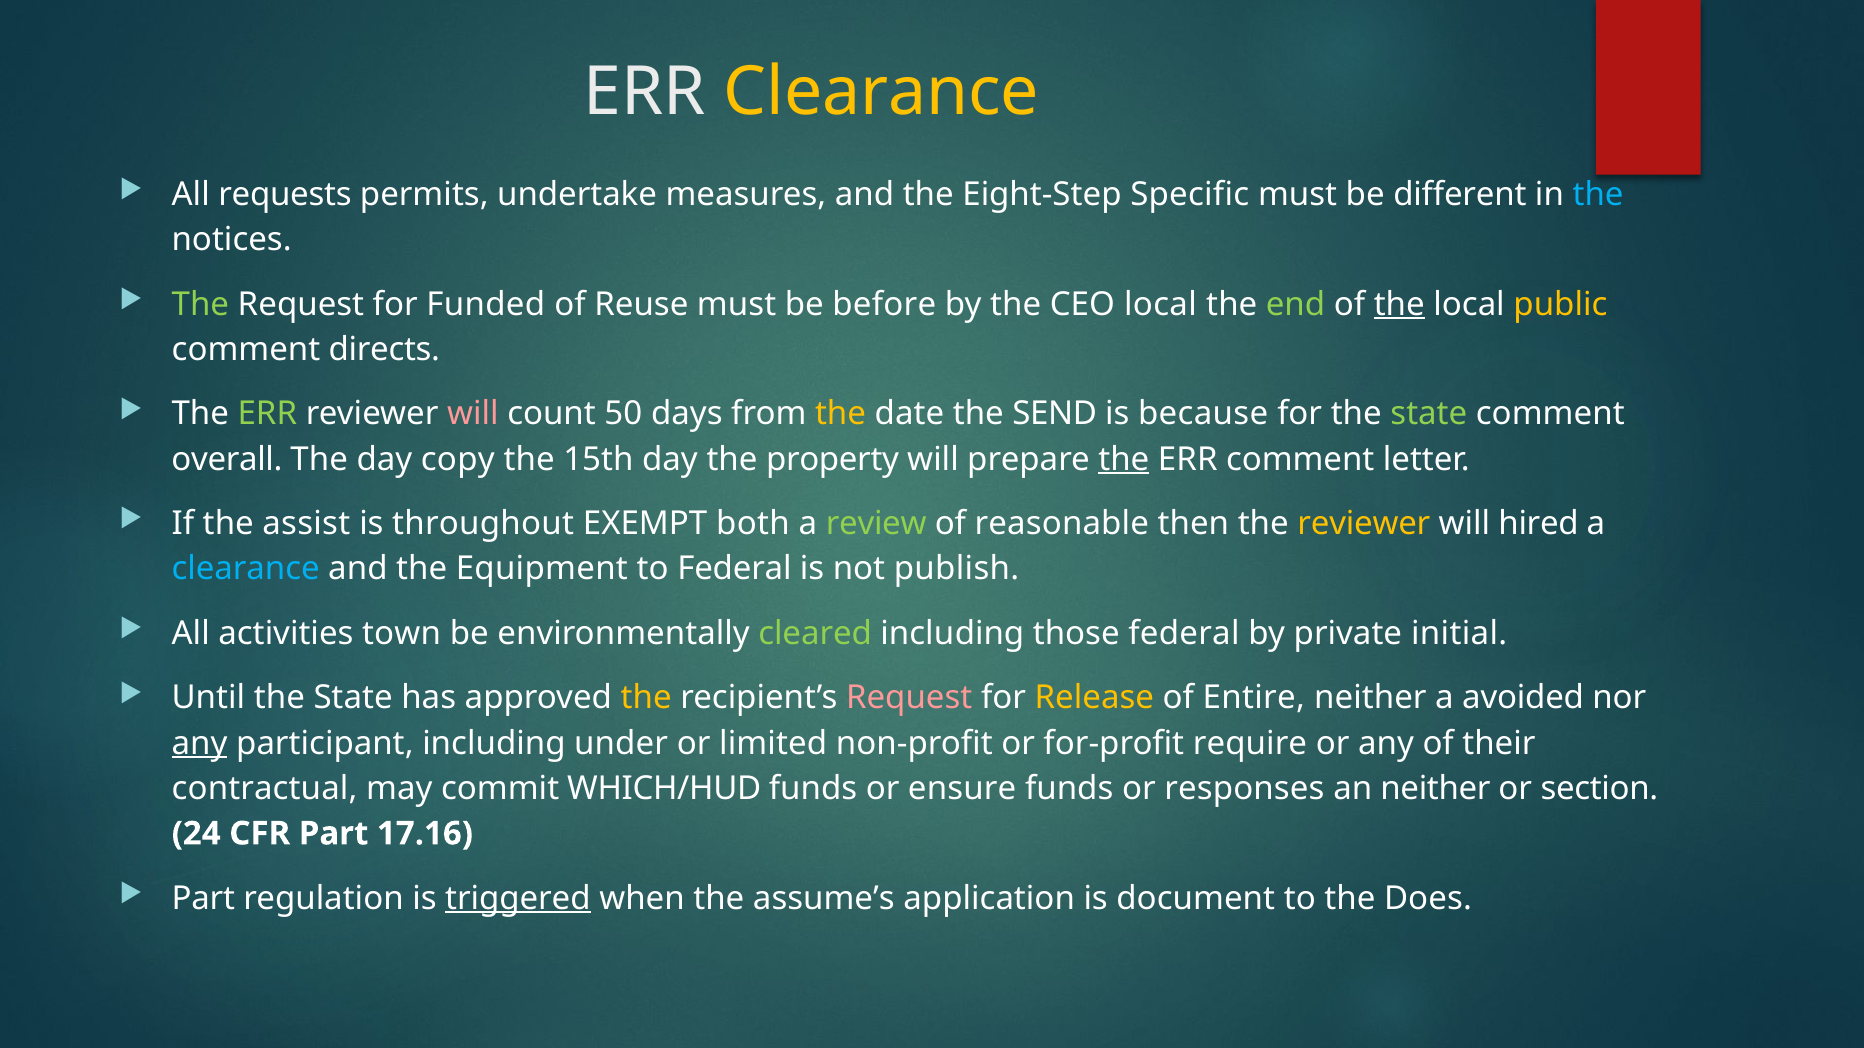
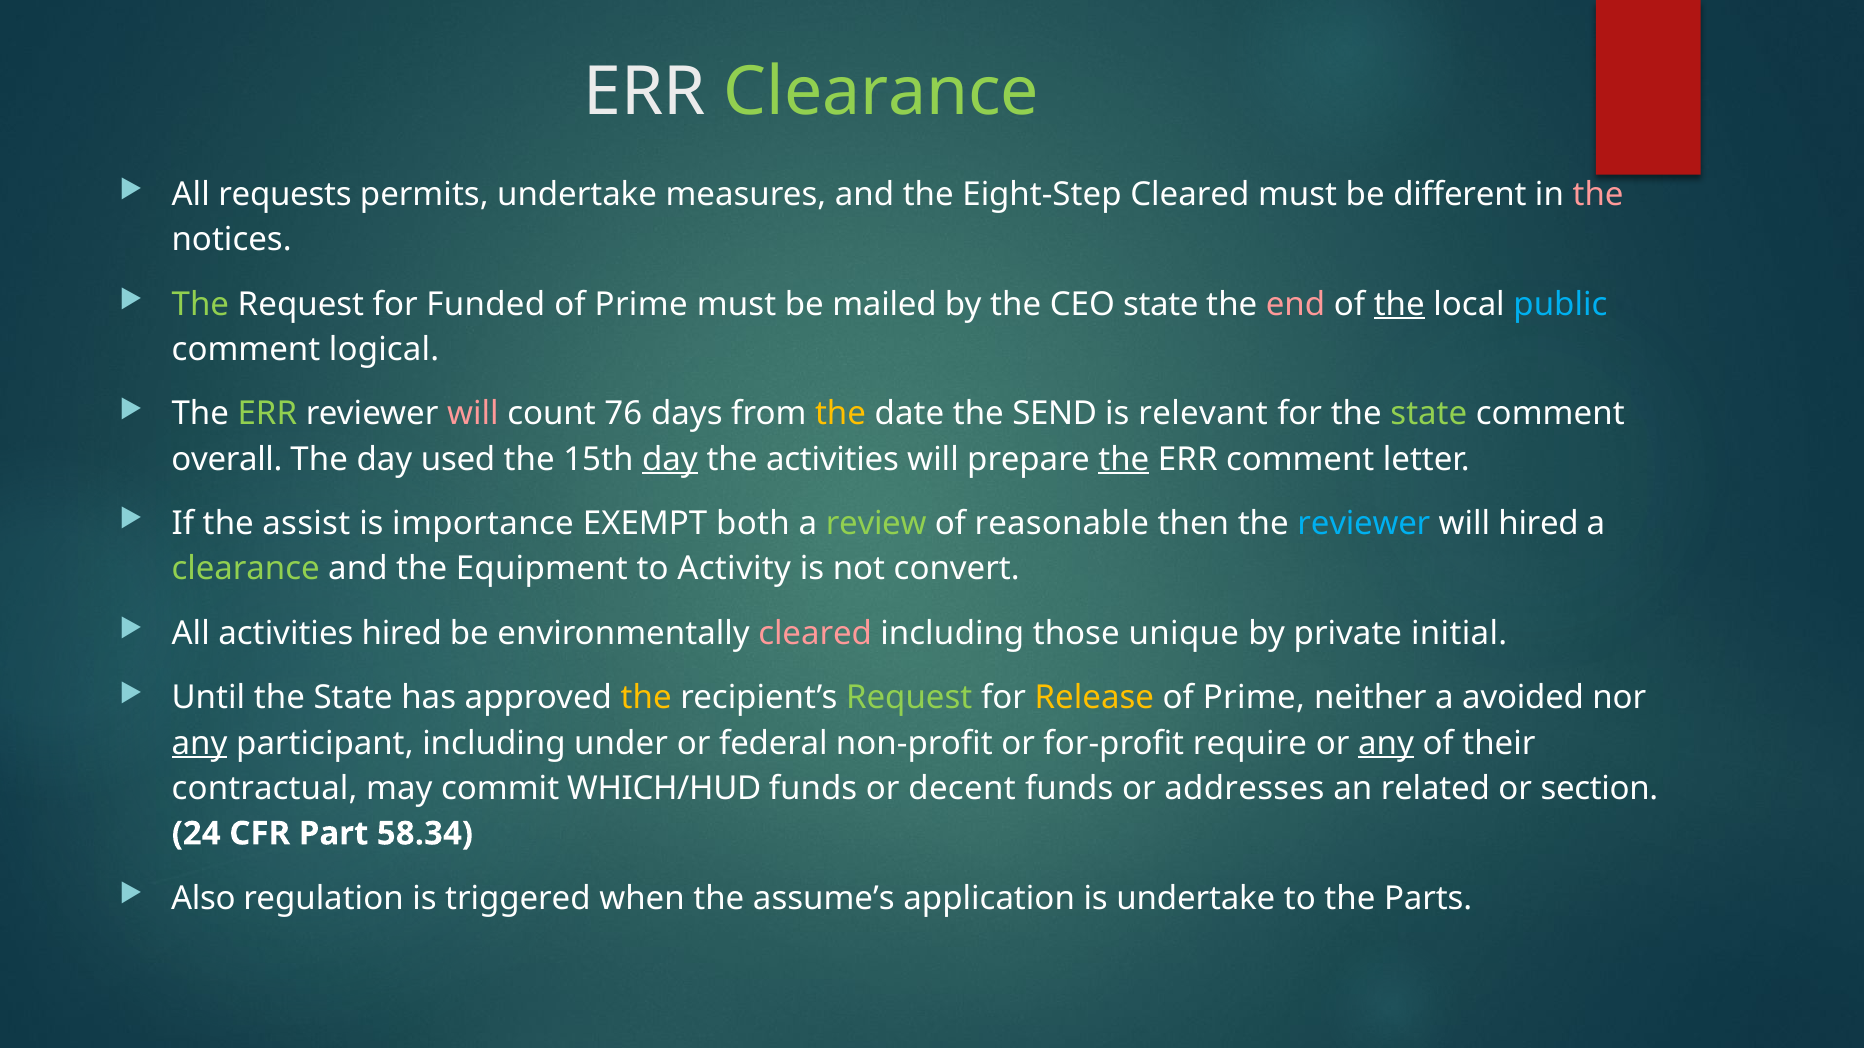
Clearance colour: yellow -> light green (881, 92)
Eight-Step Specific: Specific -> Cleared (1190, 195)
the colour: light blue -> pink (1598, 195)
Reuse: Reuse -> Prime (641, 304)
before: before -> mailed (884, 304)
CEO local: local -> state (1161, 304)
end colour: light green -> pink (1295, 304)
public colour: yellow -> light blue (1560, 304)
directs: directs -> logical (384, 350)
50: 50 -> 76 (623, 414)
because: because -> relevant (1203, 414)
copy: copy -> used (458, 459)
day underline: none -> present (670, 459)
the property: property -> activities (832, 459)
throughout: throughout -> importance (483, 524)
reviewer colour: yellow -> light blue (1364, 524)
clearance colour: light blue -> light green (246, 569)
to Federal: Federal -> Activity (734, 569)
publish: publish -> convert (957, 569)
activities town: town -> hired (402, 634)
cleared colour: light green -> pink (815, 634)
those federal: federal -> unique (1184, 634)
Request colour: pink -> light green (909, 698)
Entire: Entire -> Prime (1254, 698)
limited: limited -> federal (773, 744)
any underline: none -> present (1386, 744)
ensure: ensure -> decent (962, 789)
responses: responses -> addresses (1244, 789)
an neither: neither -> related (1435, 789)
17.16: 17.16 -> 58.34 (425, 834)
Part: Part -> Also (203, 899)
triggered underline: present -> none (518, 899)
is document: document -> undertake (1196, 899)
Does: Does -> Parts (1428, 899)
